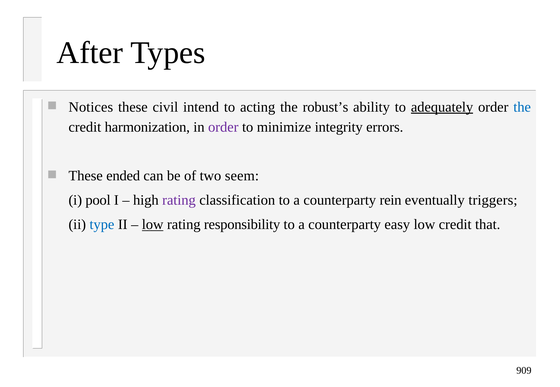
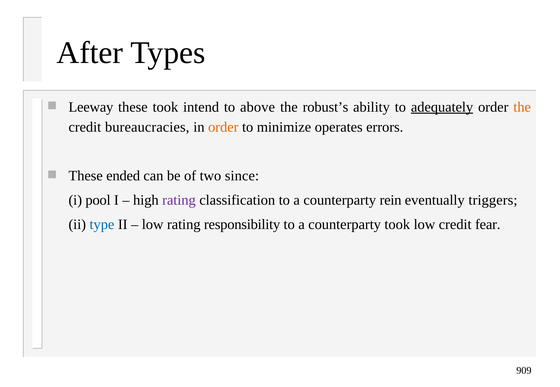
Notices: Notices -> Leeway (91, 107)
these civil: civil -> took (165, 107)
acting: acting -> above (258, 107)
the colour: blue -> orange (522, 107)
harmonization: harmonization -> bureaucracies (147, 127)
order colour: purple -> orange (223, 127)
integrity: integrity -> operates (339, 127)
seem: seem -> since (242, 176)
low underline: present -> none (153, 225)
counterparty easy: easy -> took (397, 225)
that: that -> fear (488, 225)
